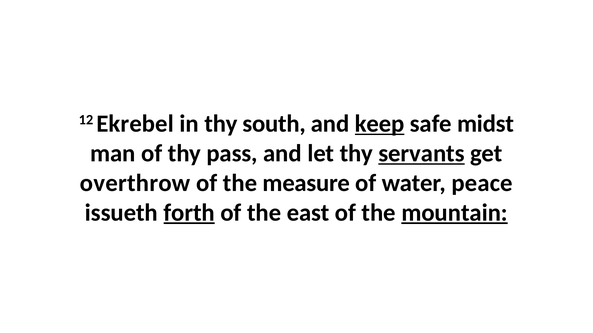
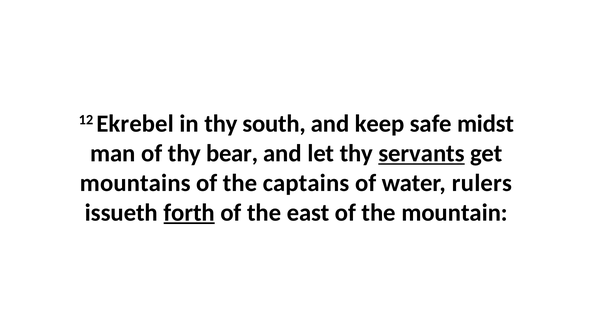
keep underline: present -> none (380, 124)
pass: pass -> bear (232, 154)
overthrow: overthrow -> mountains (135, 183)
measure: measure -> captains (306, 183)
peace: peace -> rulers (482, 183)
mountain underline: present -> none (455, 213)
